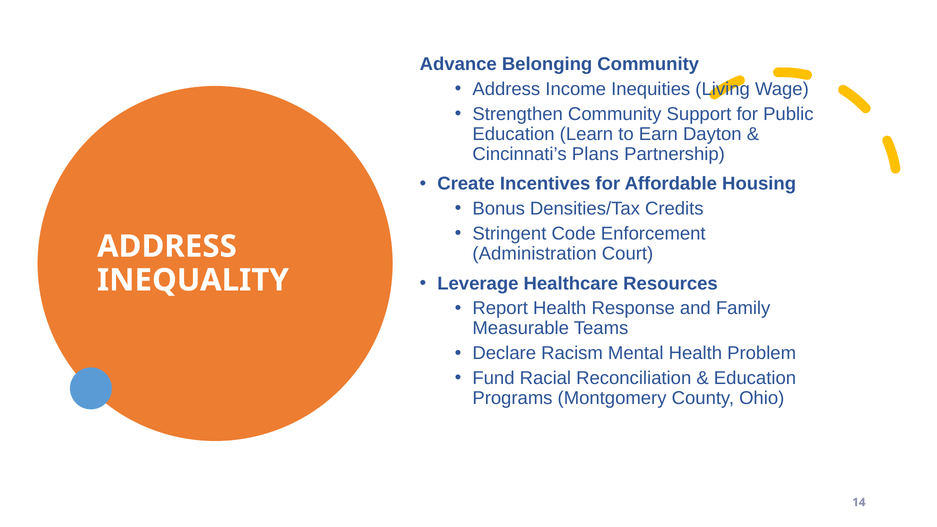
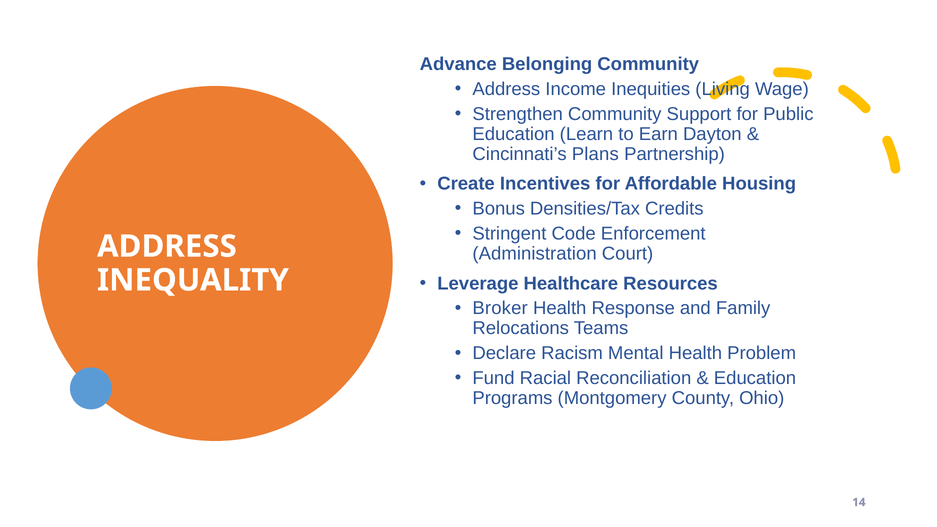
Report: Report -> Broker (500, 308)
Measurable: Measurable -> Relocations (521, 328)
